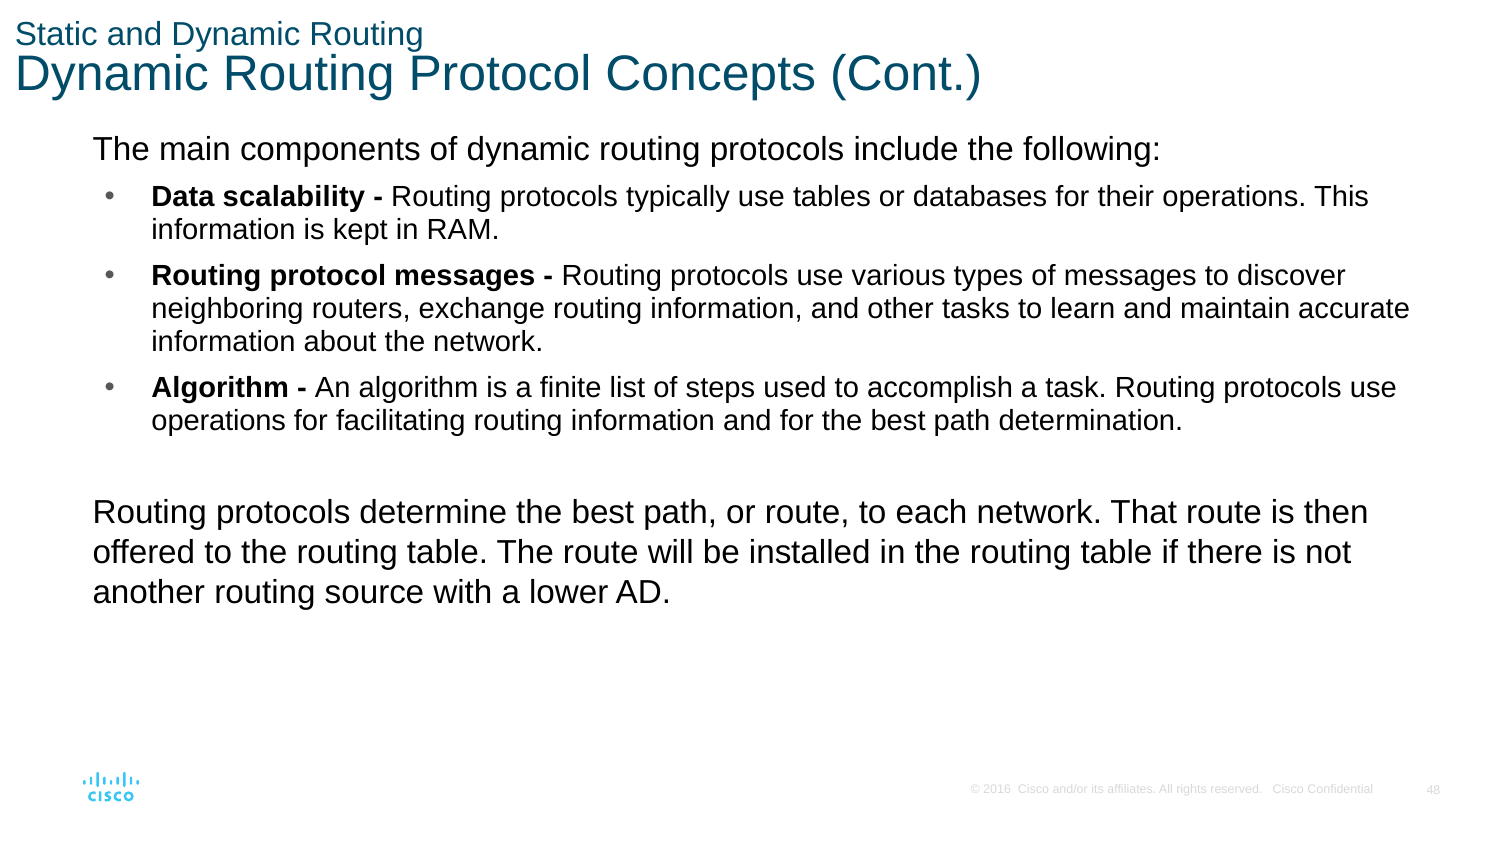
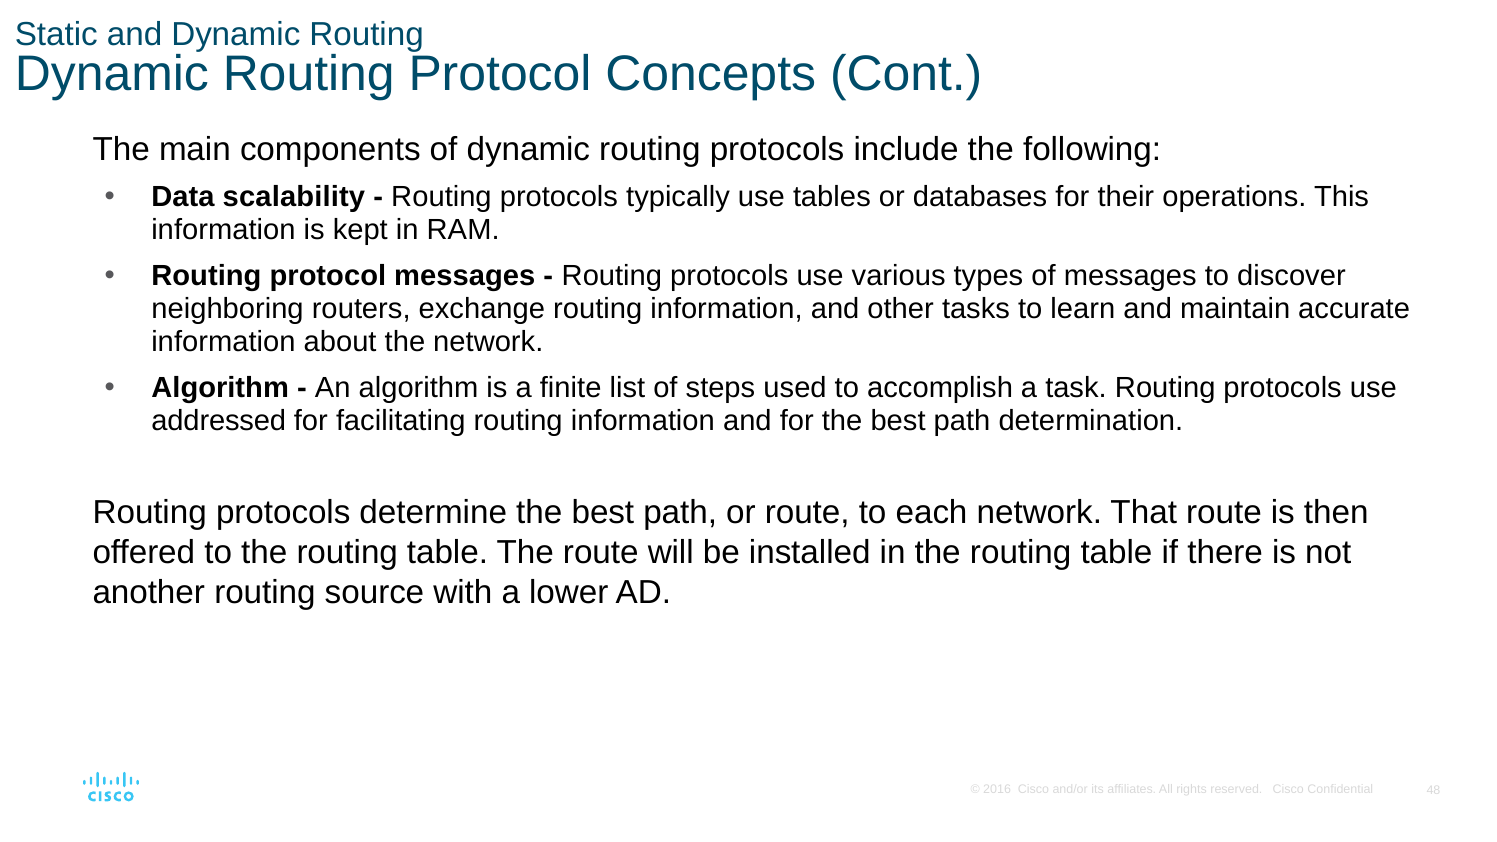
operations: operations -> addressed (219, 421)
